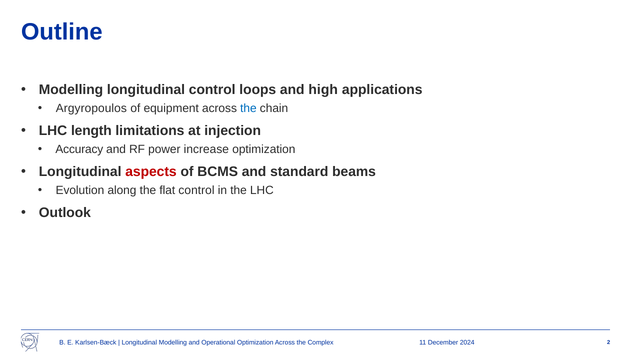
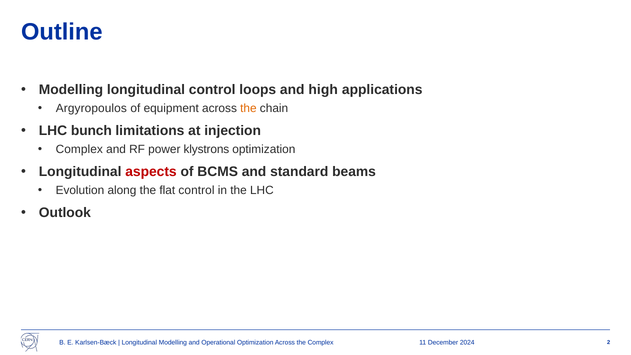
the colour: blue -> orange (248, 109)
length: length -> bunch (91, 131)
Accuracy: Accuracy -> Complex (79, 149)
increase: increase -> klystrons (206, 149)
